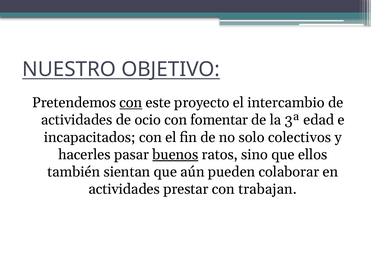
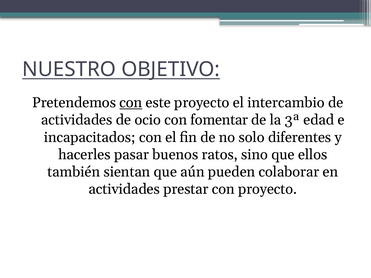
colectivos: colectivos -> diferentes (300, 137)
buenos underline: present -> none (175, 155)
con trabajan: trabajan -> proyecto (268, 189)
